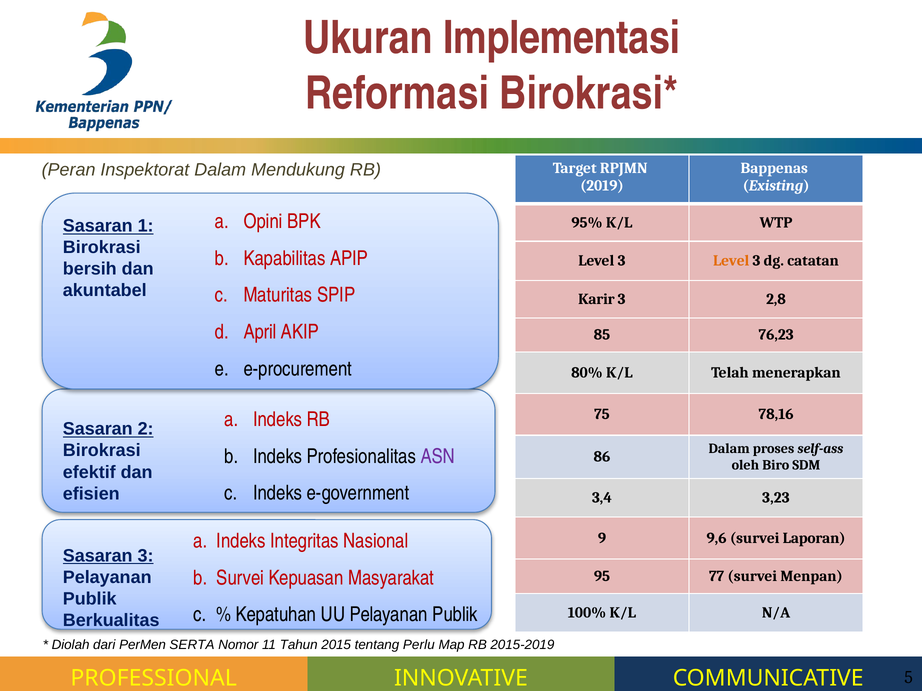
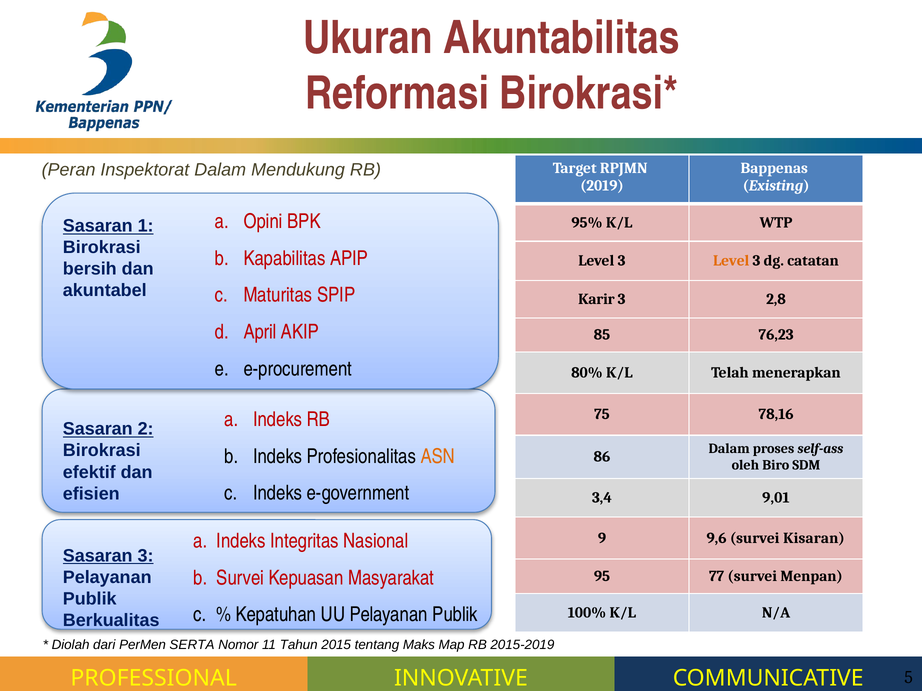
Implementasi: Implementasi -> Akuntabilitas (562, 38)
ASN colour: purple -> orange (438, 457)
3,23: 3,23 -> 9,01 (776, 498)
Laporan: Laporan -> Kisaran (814, 538)
Perlu: Perlu -> Maks (419, 645)
